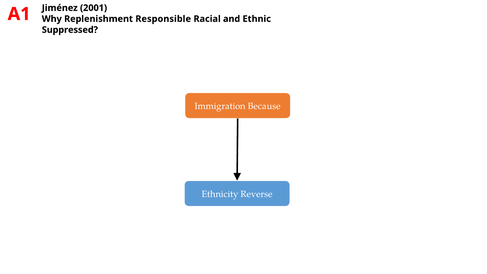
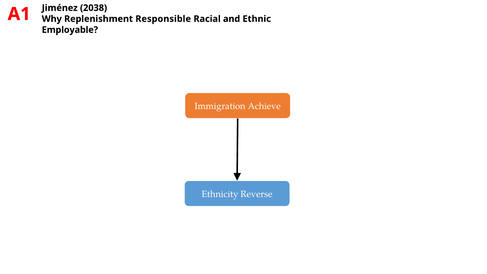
2001: 2001 -> 2038 (94, 8)
Suppressed: Suppressed -> Employable (70, 30)
Because: Because -> Achieve (264, 106)
